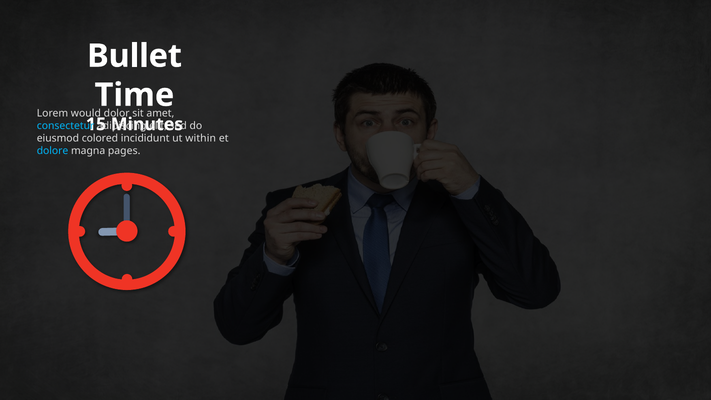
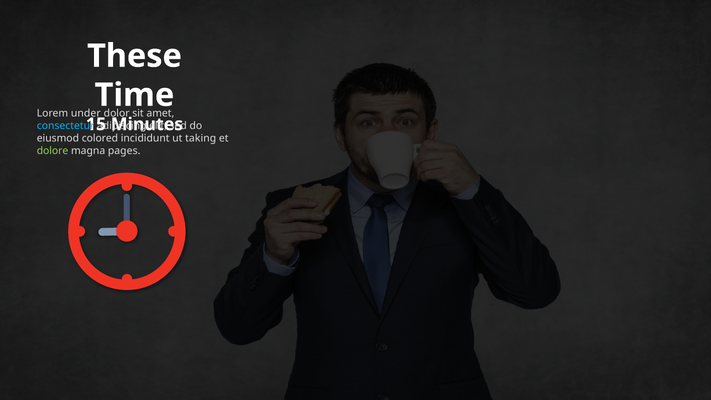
Bullet: Bullet -> These (135, 56)
would: would -> under (86, 113)
within: within -> taking (201, 138)
dolore colour: light blue -> light green (53, 151)
